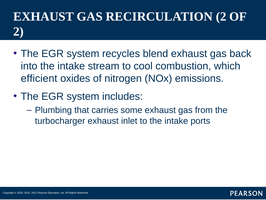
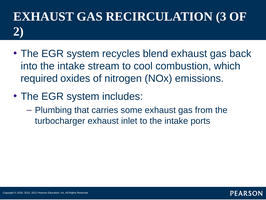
RECIRCULATION 2: 2 -> 3 (221, 16)
efficient: efficient -> required (39, 78)
